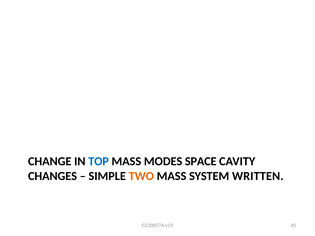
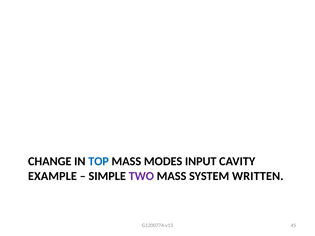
SPACE: SPACE -> INPUT (201, 162)
CHANGES: CHANGES -> EXAMPLE (52, 176)
TWO colour: orange -> purple (141, 176)
